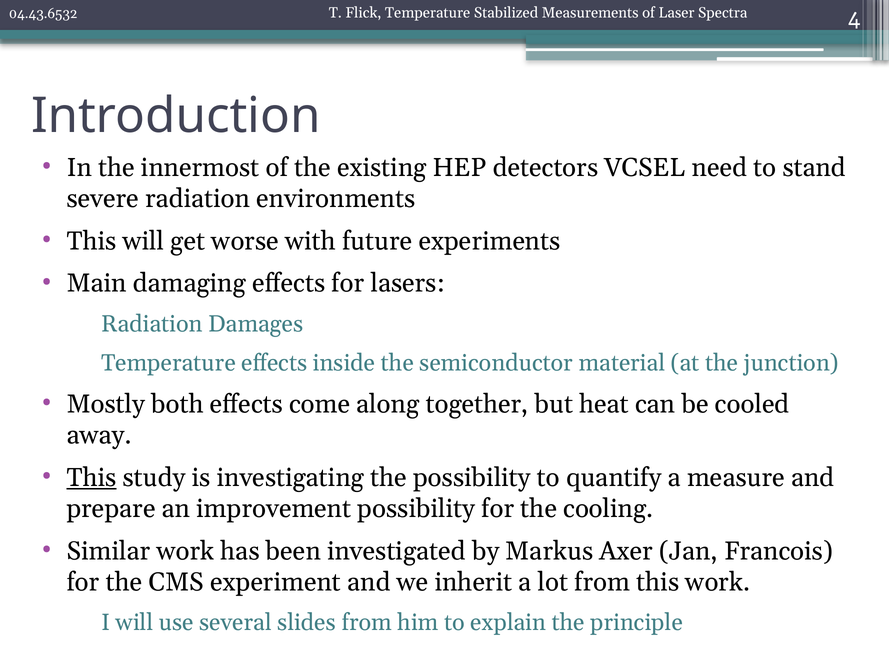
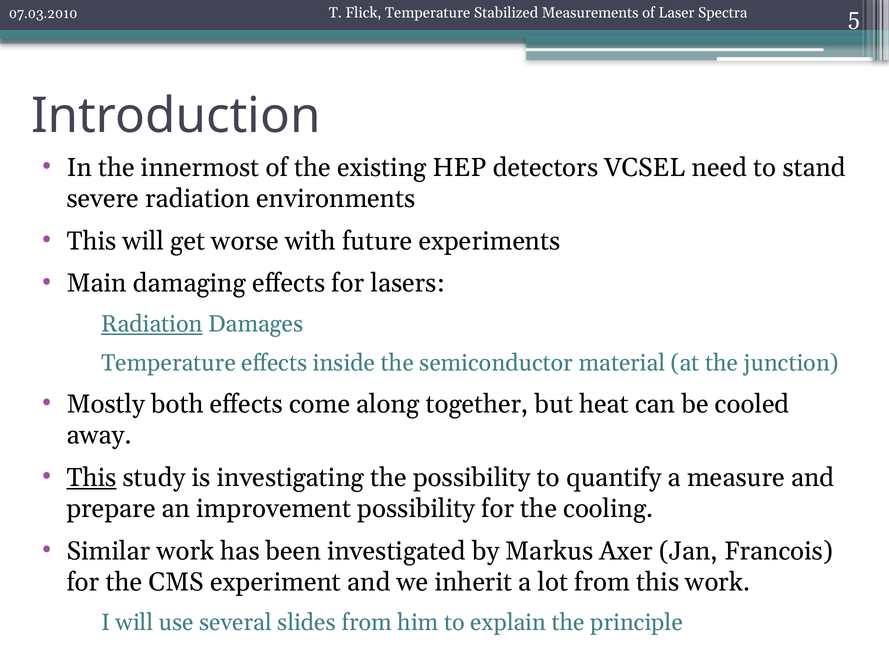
4: 4 -> 5 (854, 18)
04.43.6532: 04.43.6532 -> 07.03.2010 (43, 14)
Radiation underline: none -> present (152, 324)
